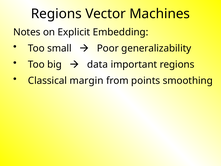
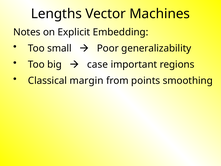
Regions: Regions -> Lengths (56, 14)
data: data -> case (98, 64)
